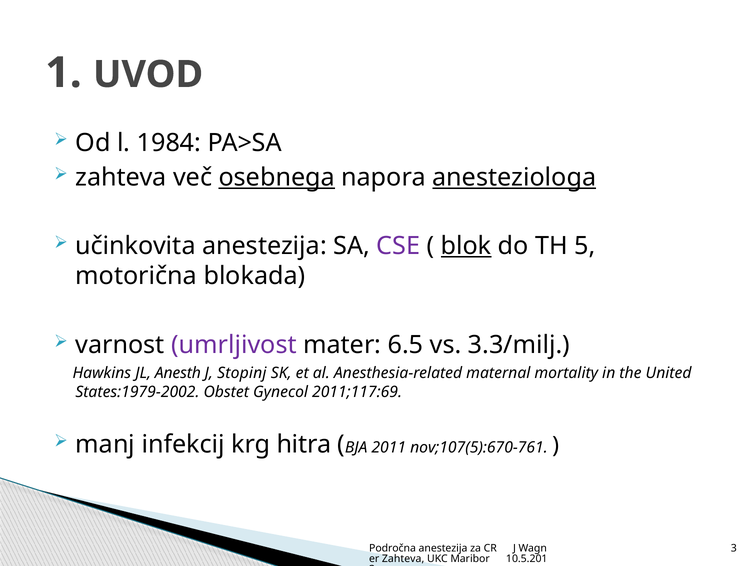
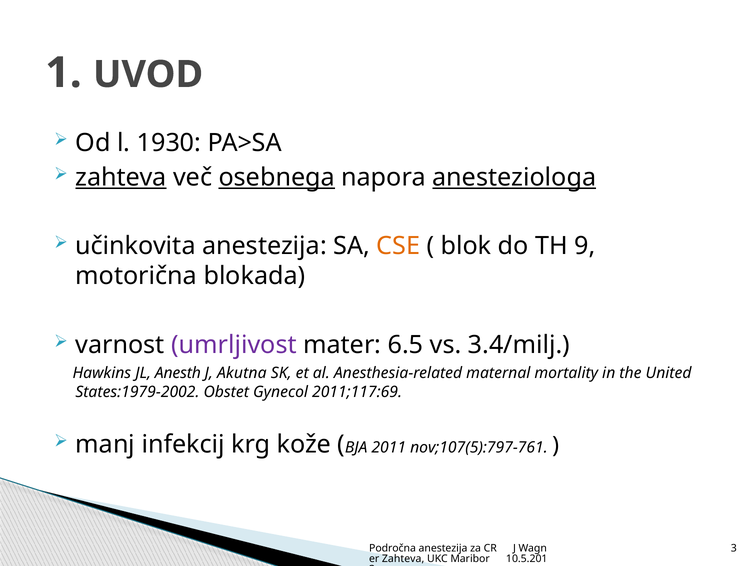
1984: 1984 -> 1930 (169, 143)
zahteva underline: none -> present (121, 177)
CSE colour: purple -> orange (398, 246)
blok underline: present -> none (466, 246)
5: 5 -> 9 (585, 246)
3.3/milj: 3.3/milj -> 3.4/milj (519, 345)
Stopinj: Stopinj -> Akutna (242, 373)
hitra: hitra -> kože (304, 444)
nov;107(5):670-761: nov;107(5):670-761 -> nov;107(5):797-761 (479, 448)
